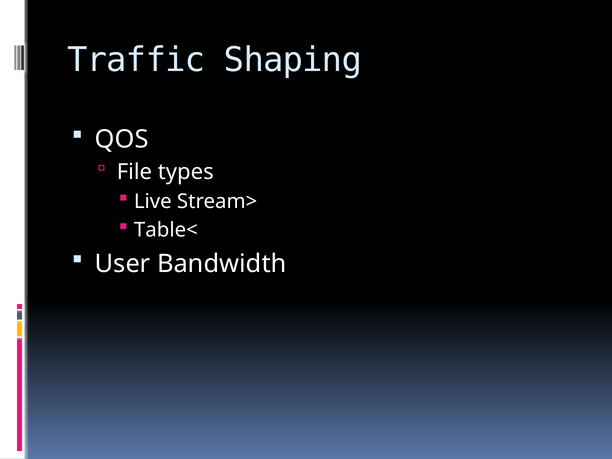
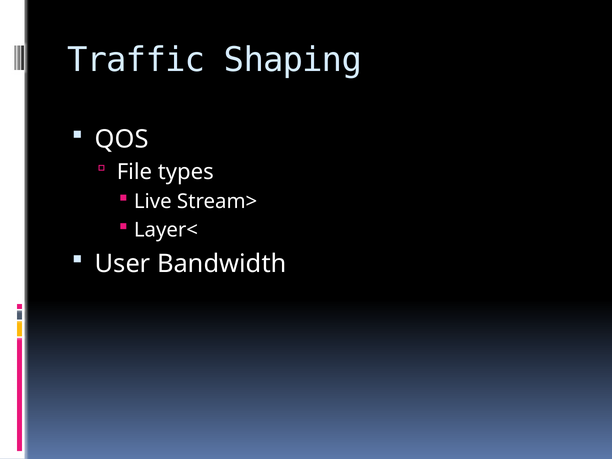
Table<: Table< -> Layer< (166, 230)
